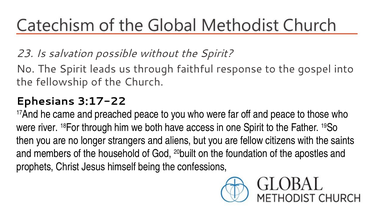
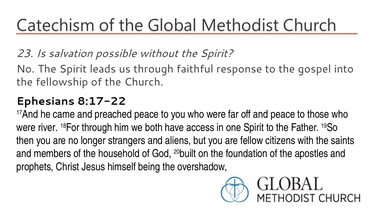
3:17-22: 3:17-22 -> 8:17-22 (102, 101)
confessions: confessions -> overshadow (202, 167)
